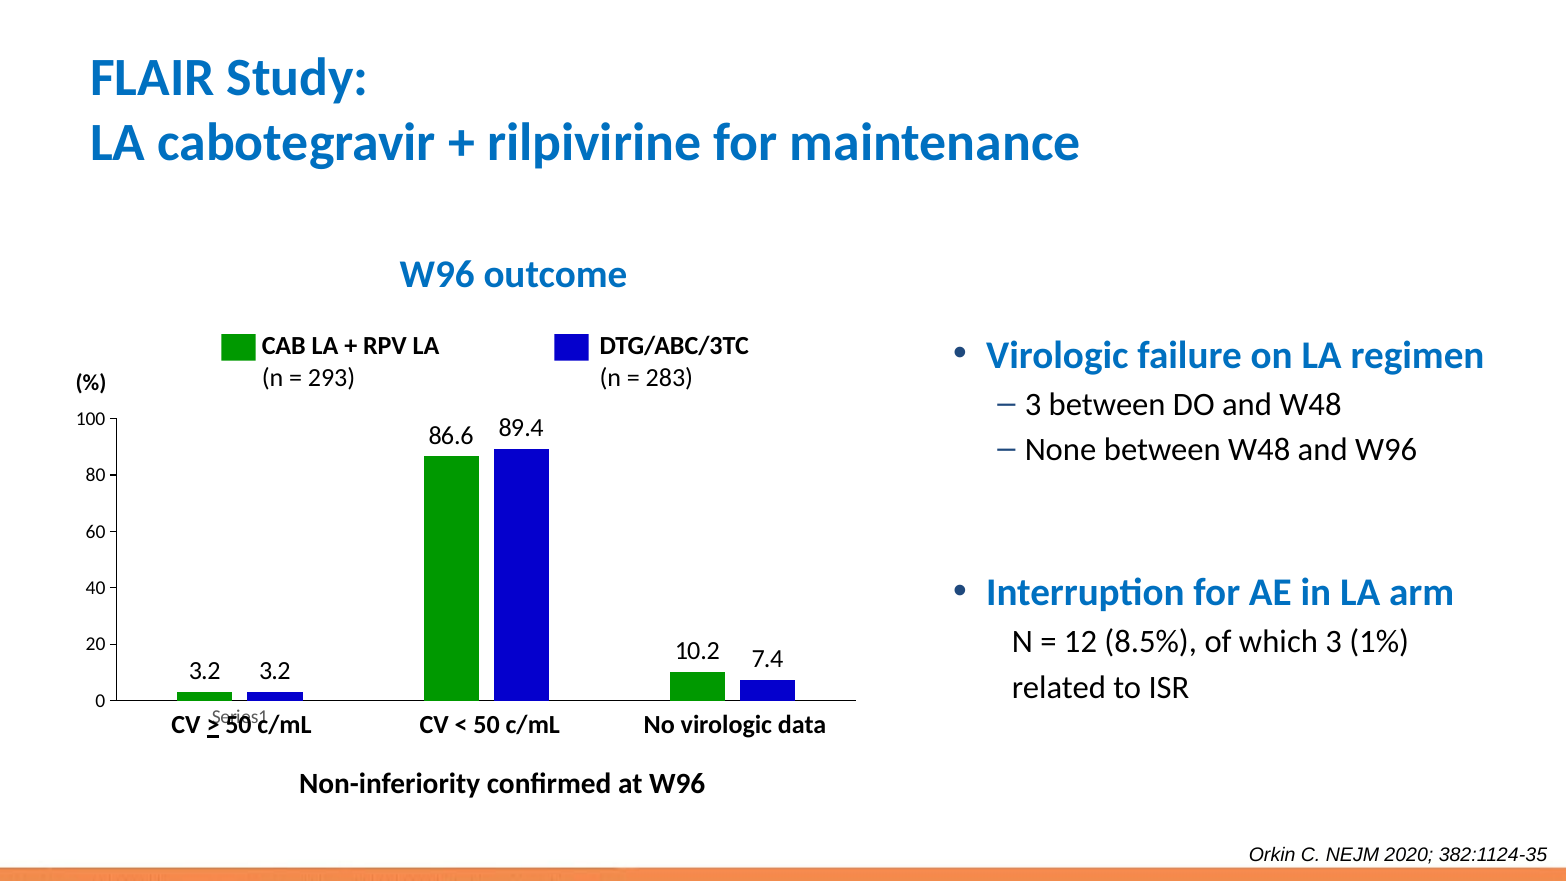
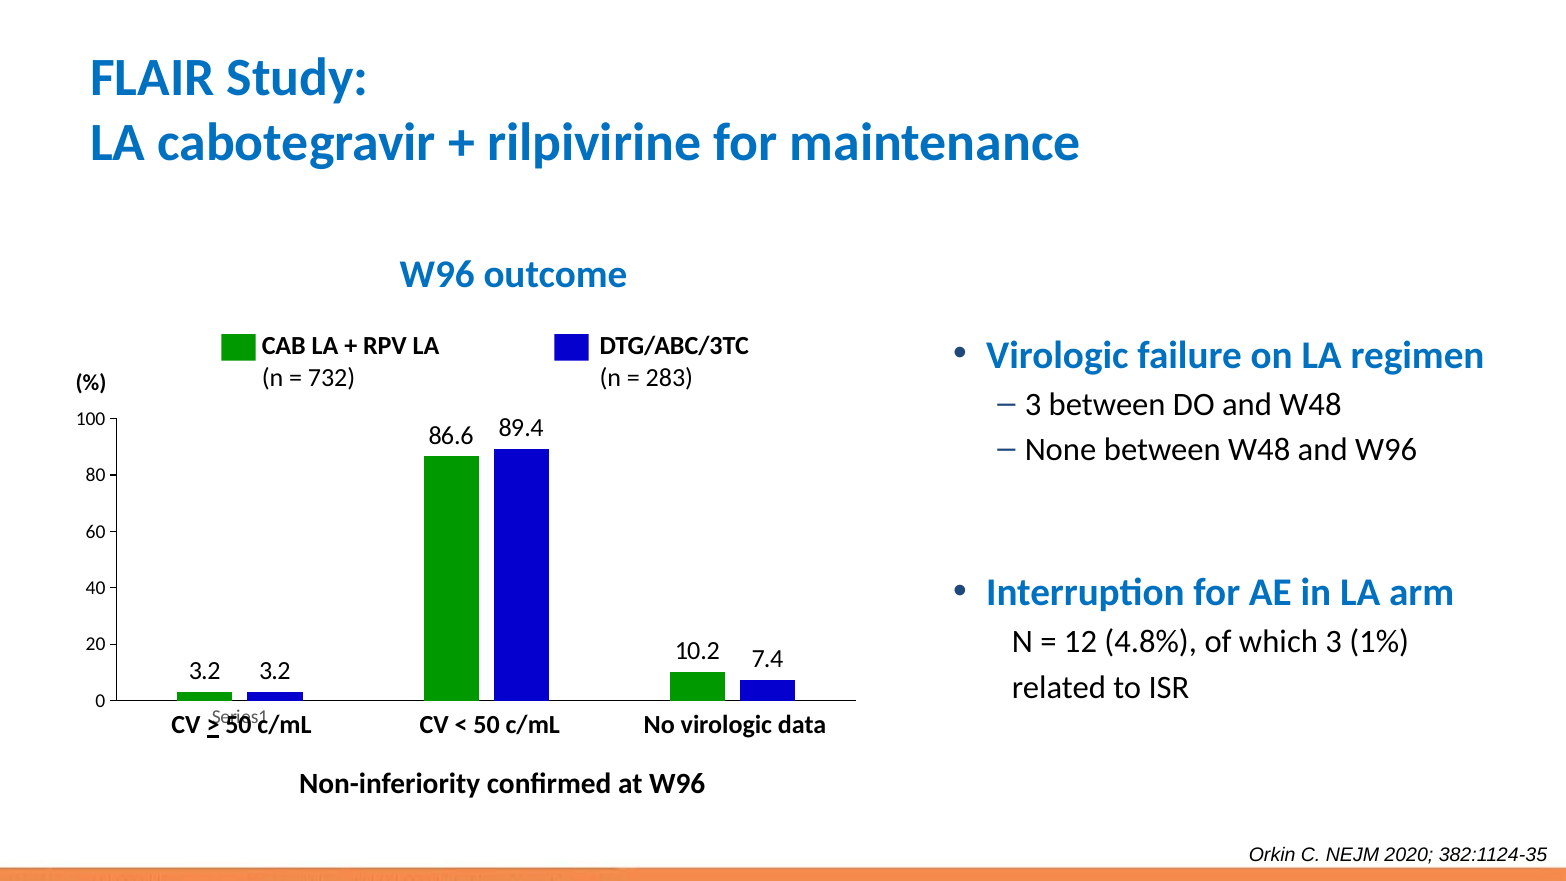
293: 293 -> 732 (332, 377)
8.5%: 8.5% -> 4.8% (1151, 642)
